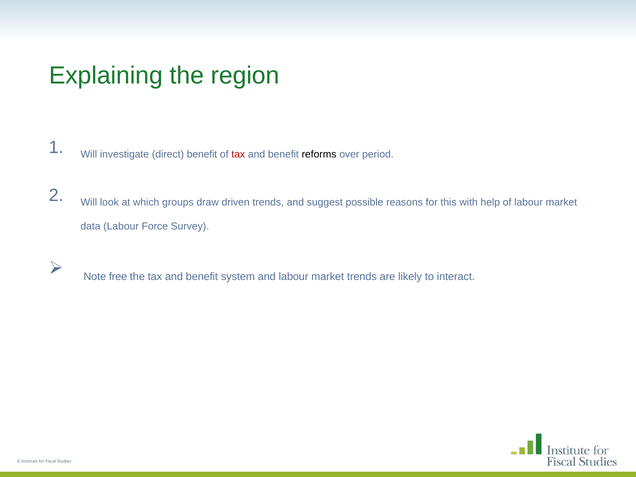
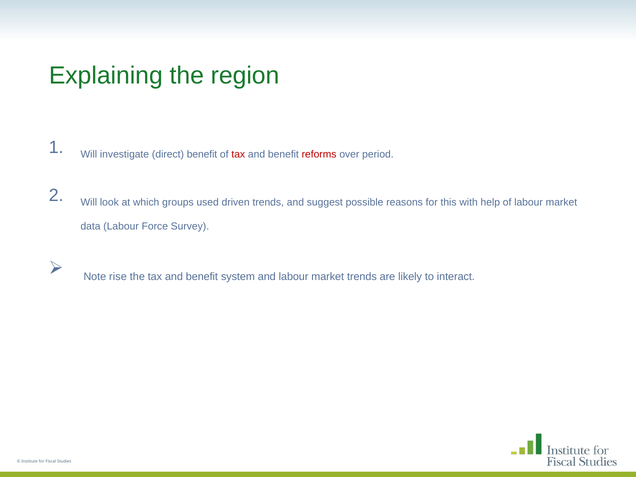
reforms colour: black -> red (319, 154)
draw: draw -> used (208, 202)
free: free -> rise (118, 277)
